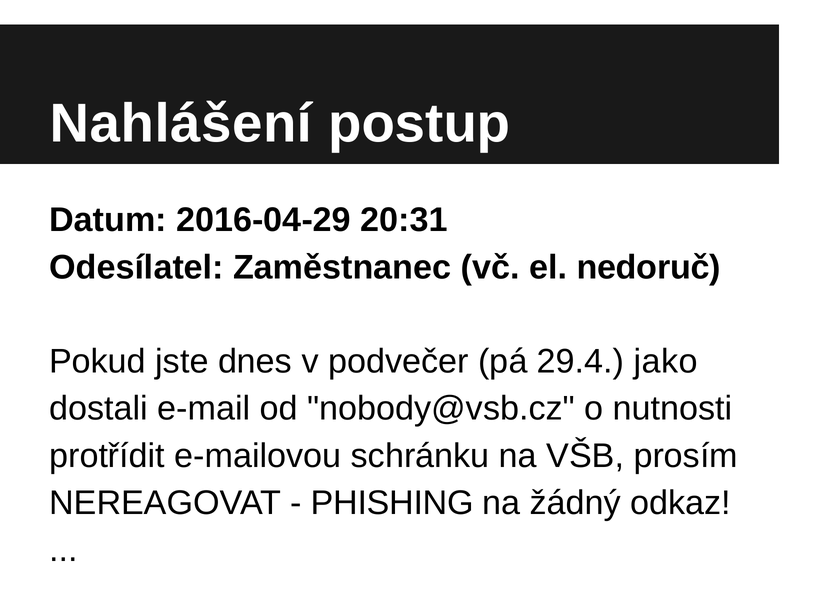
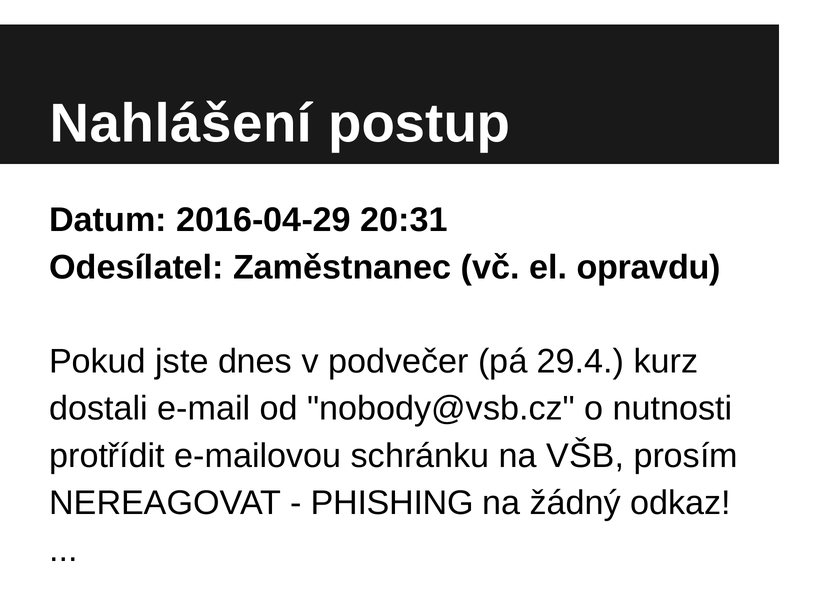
nedoruč: nedoruč -> opravdu (649, 267)
jako: jako -> kurz (666, 362)
